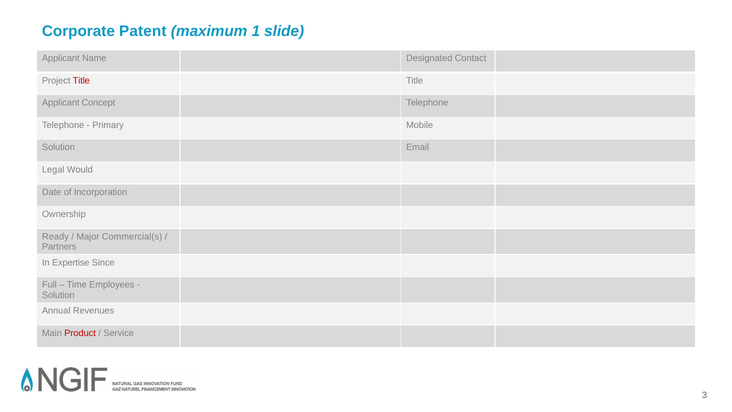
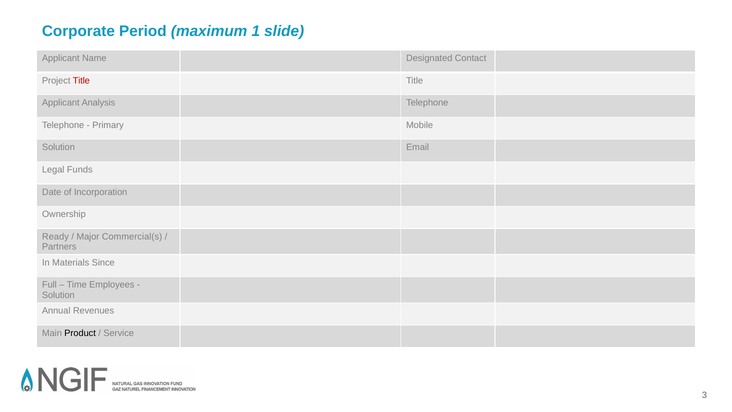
Patent: Patent -> Period (143, 31)
Concept: Concept -> Analysis (98, 103)
Would: Would -> Funds (80, 170)
Expertise: Expertise -> Materials (71, 262)
Product colour: red -> black (80, 333)
